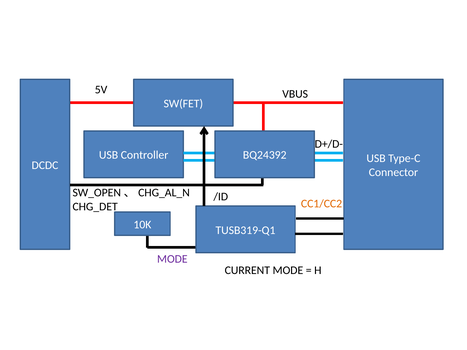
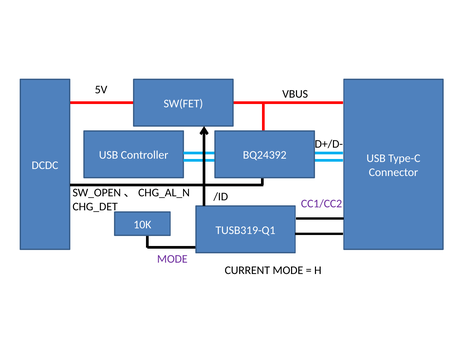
CC1/CC2 colour: orange -> purple (322, 204)
